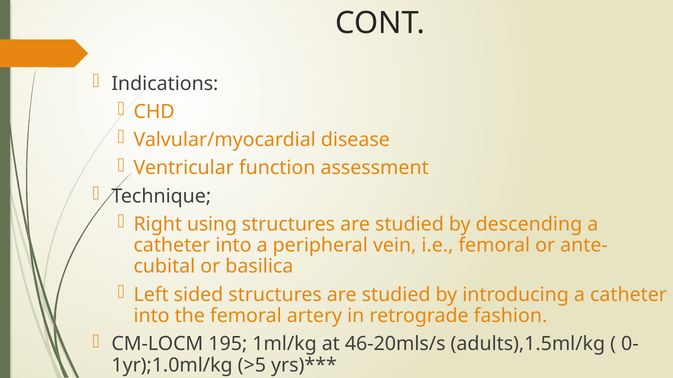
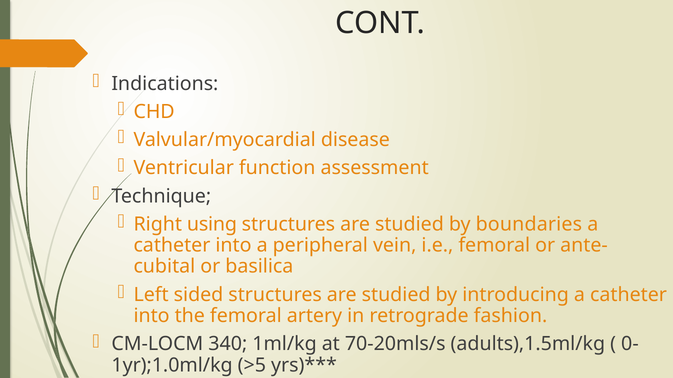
descending: descending -> boundaries (529, 225)
195: 195 -> 340 (228, 344)
46-20mls/s: 46-20mls/s -> 70-20mls/s (395, 344)
